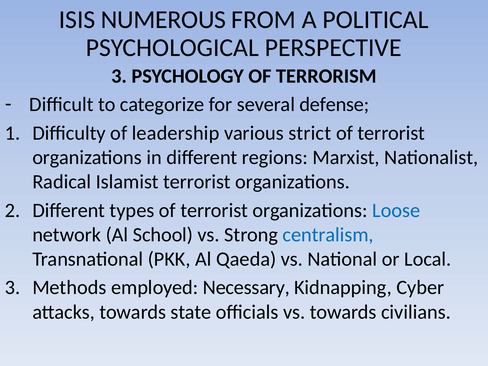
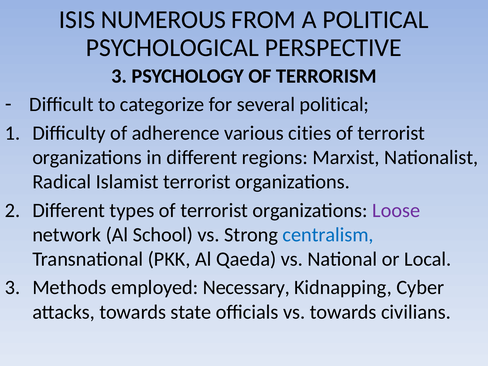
several defense: defense -> political (334, 105)
leadership: leadership -> adherence (176, 133)
strict: strict -> cities (310, 133)
Loose colour: blue -> purple (396, 210)
